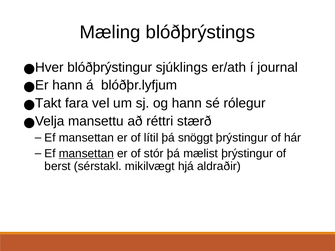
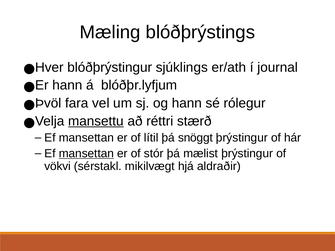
Takt: Takt -> Þvöl (48, 103)
mansettu underline: none -> present (96, 121)
berst: berst -> vökvi (58, 166)
